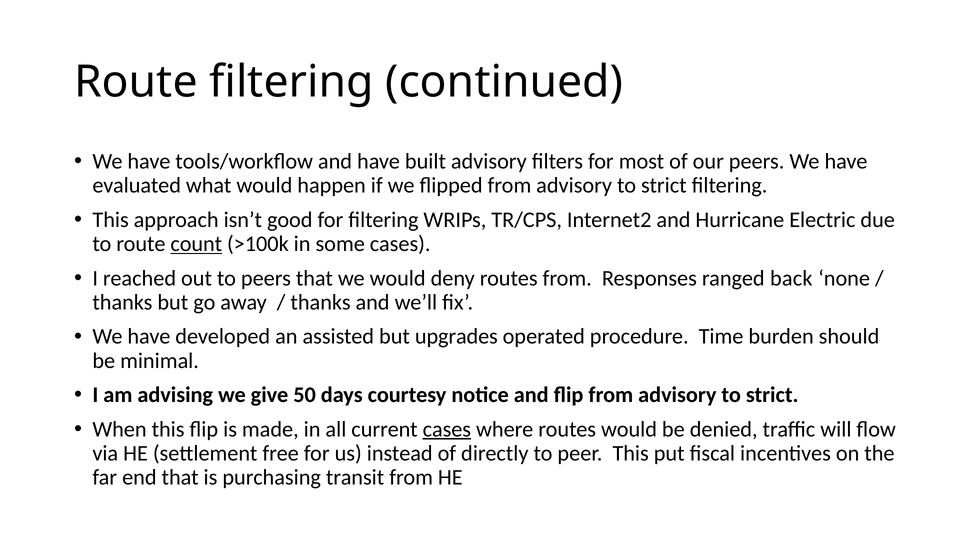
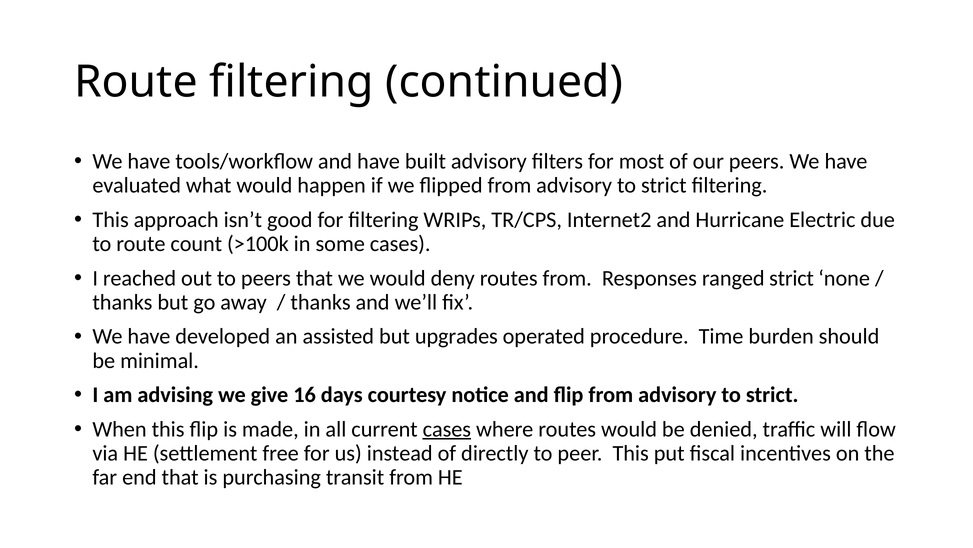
count underline: present -> none (196, 244)
ranged back: back -> strict (792, 278)
50: 50 -> 16 (305, 394)
